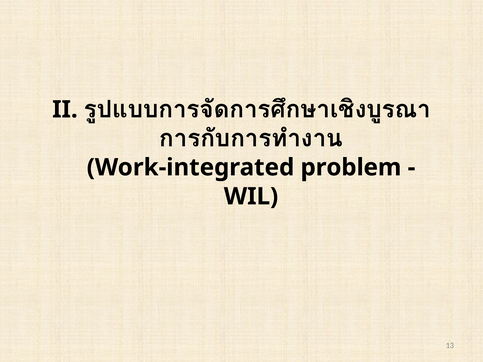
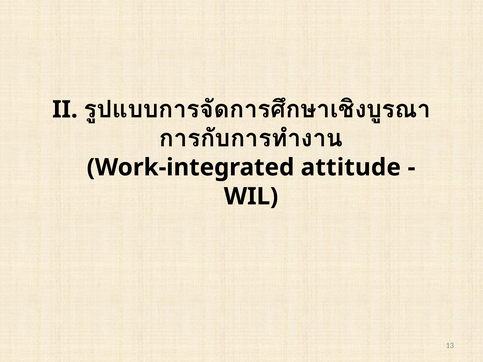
problem: problem -> attitude (351, 168)
